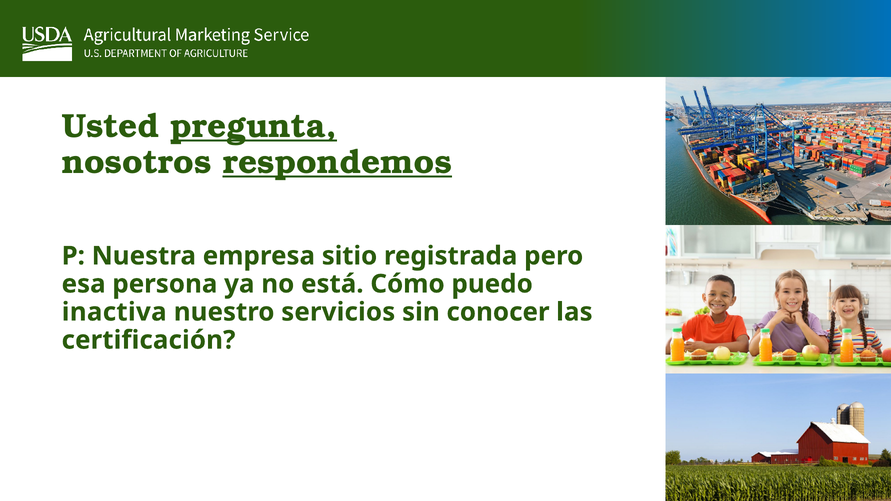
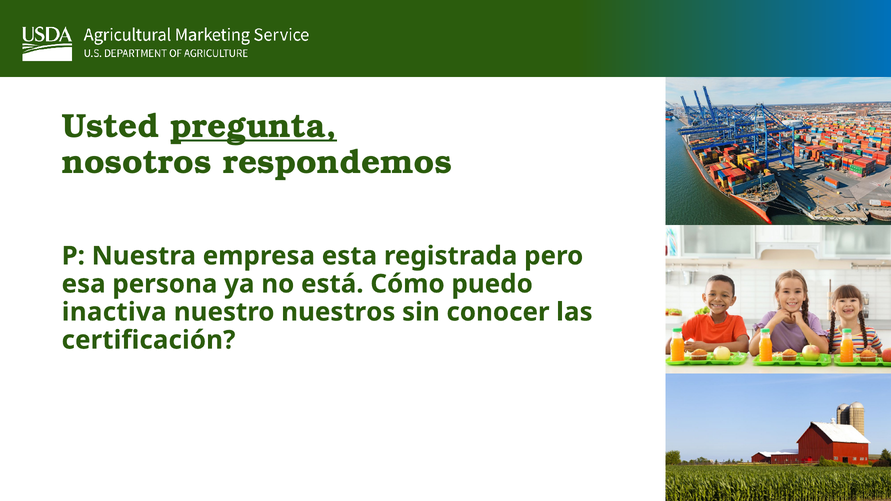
respondemos underline: present -> none (337, 162)
sitio: sitio -> esta (349, 256)
servicios: servicios -> nuestros (338, 312)
